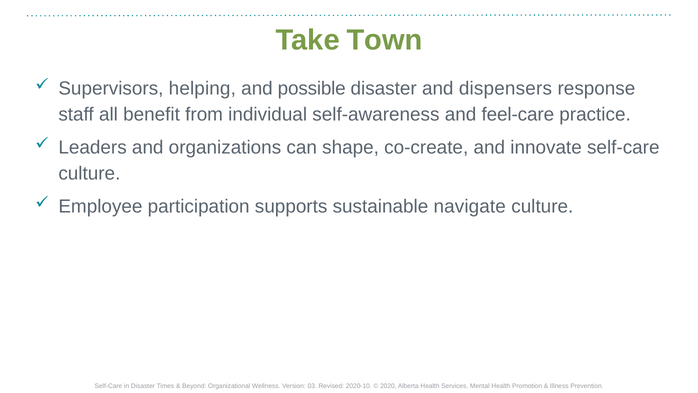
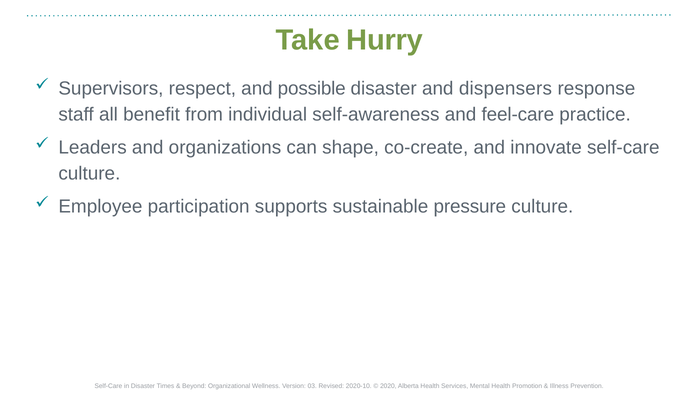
Town: Town -> Hurry (385, 40)
helping: helping -> respect (202, 88)
navigate: navigate -> pressure (470, 206)
